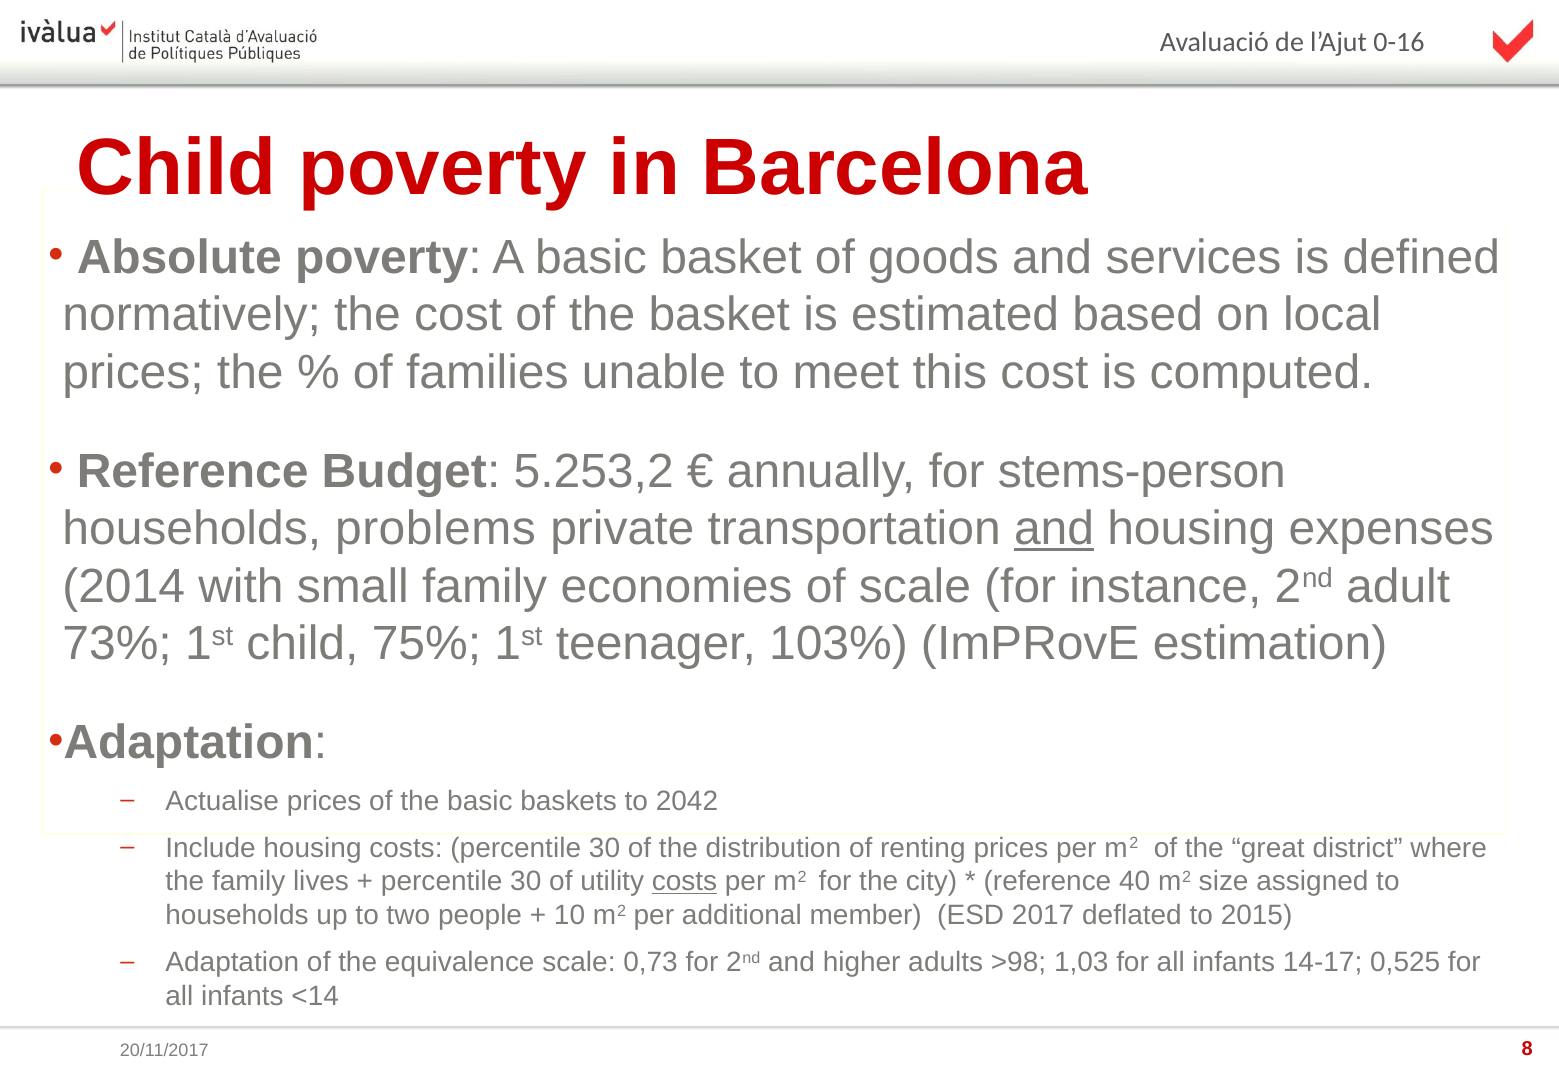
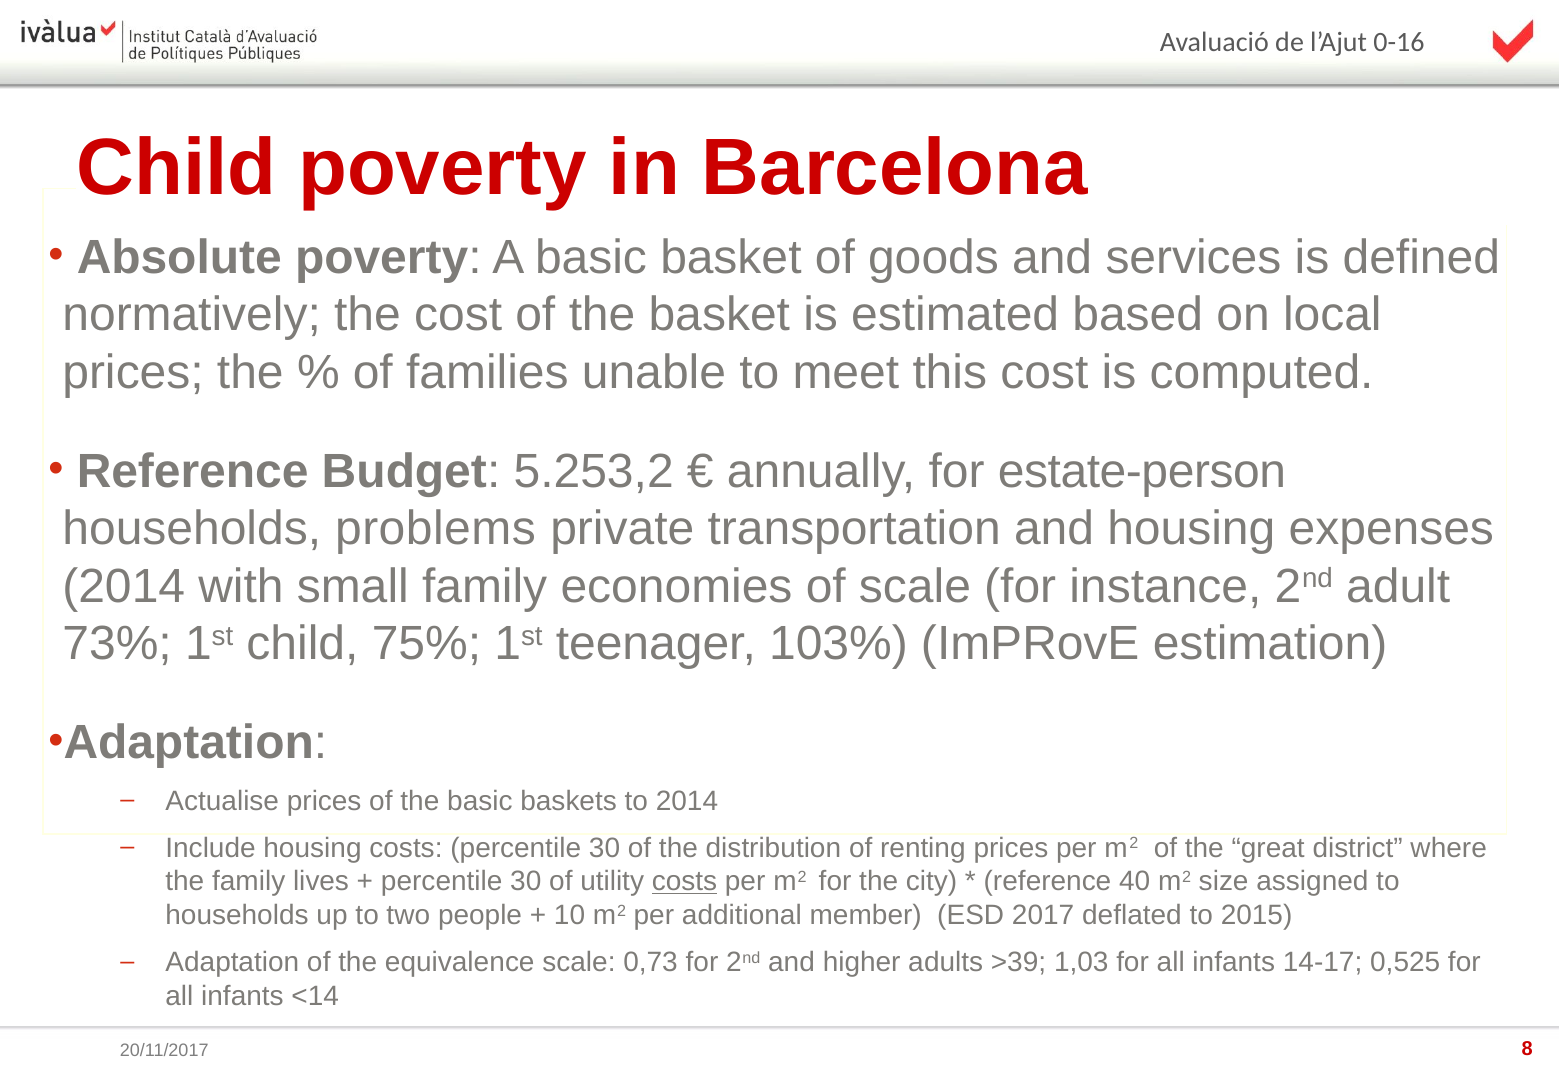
stems-person: stems-person -> estate-person (1142, 472)
and underline: present -> none (1054, 529)
to 2042: 2042 -> 2014 (687, 801)
>98: >98 -> >39 (1019, 963)
